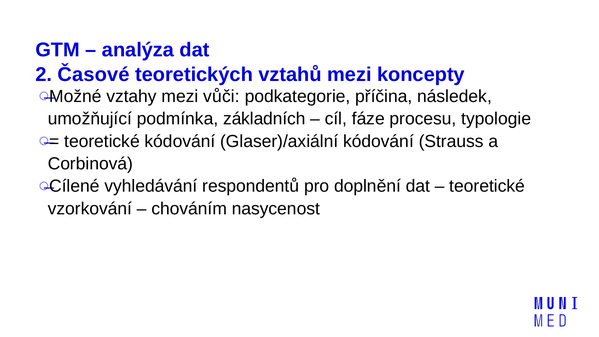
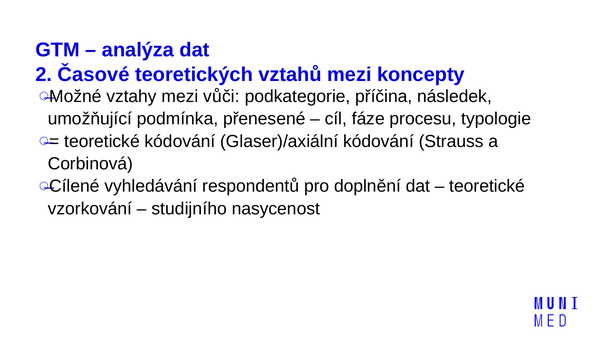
základních: základních -> přenesené (264, 119)
chováním: chováním -> studijního (189, 209)
